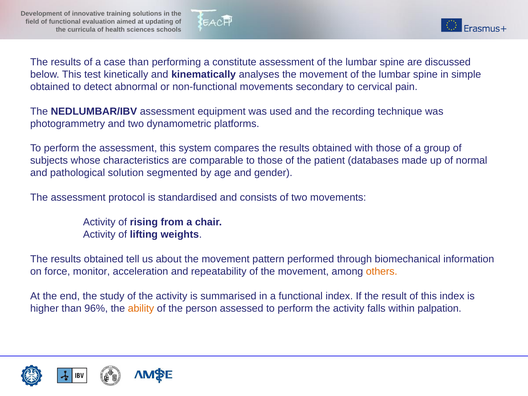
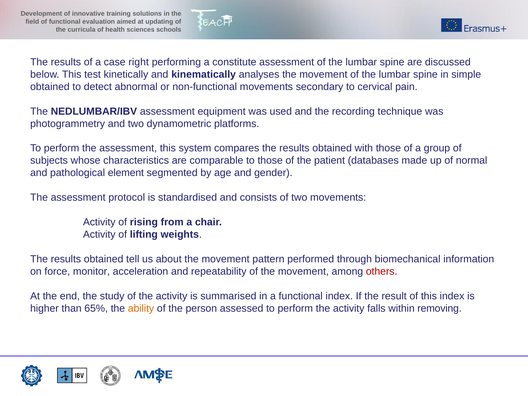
case than: than -> right (139, 62)
solution: solution -> element (126, 173)
others colour: orange -> red (382, 272)
96%: 96% -> 65% (96, 309)
palpation: palpation -> removing (439, 309)
